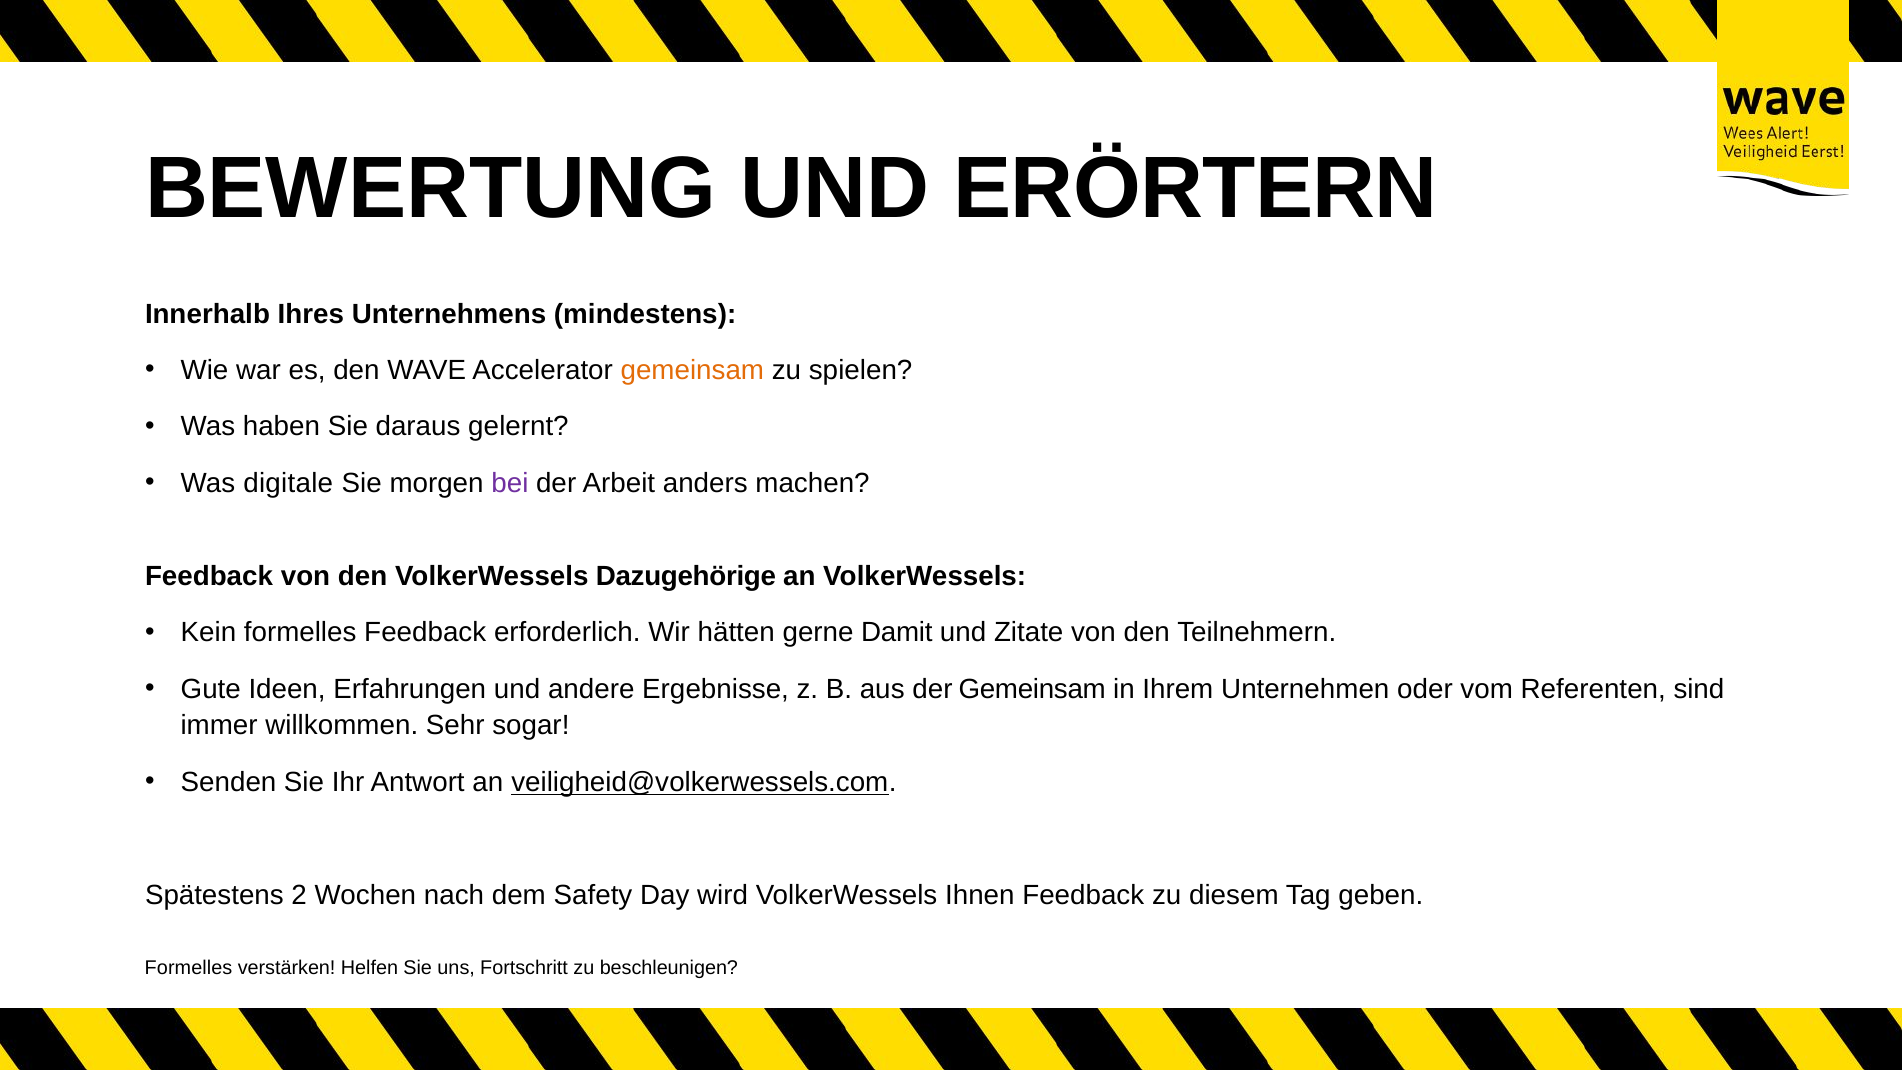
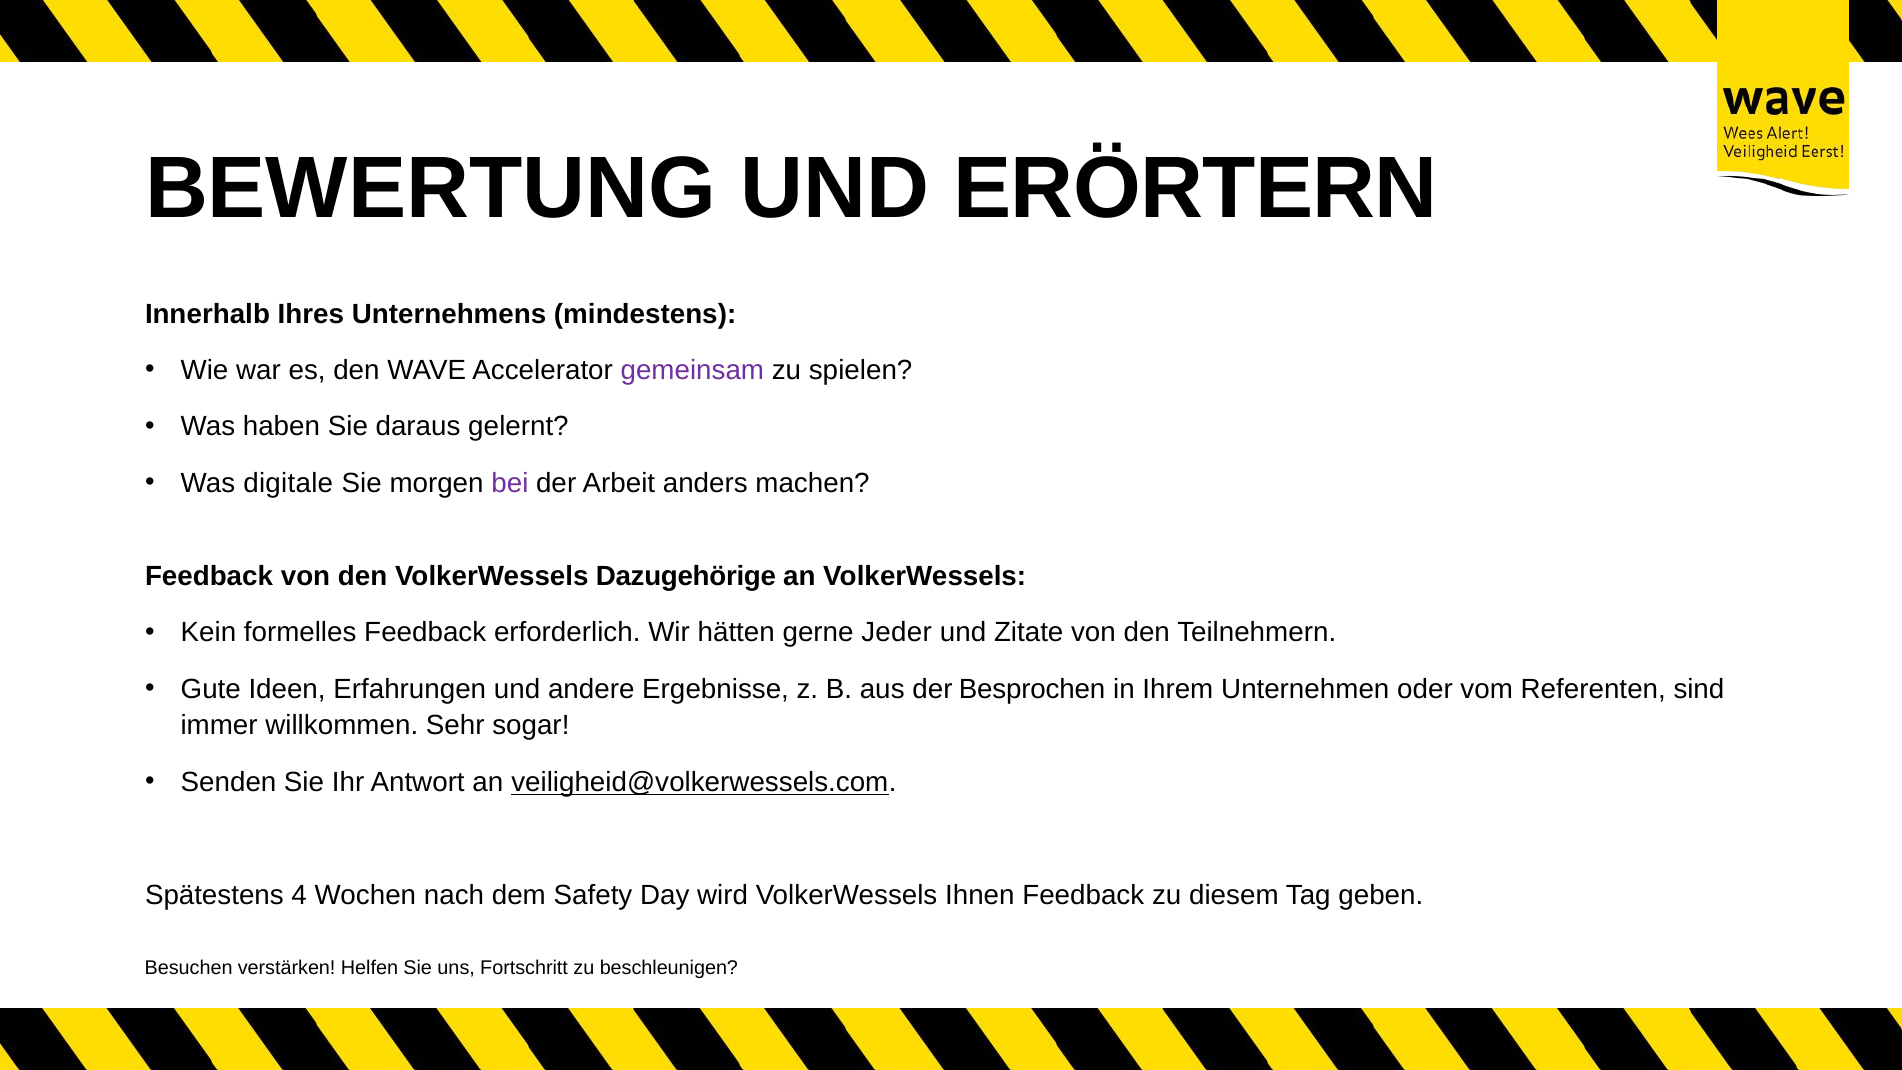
gemeinsam colour: orange -> purple (692, 370)
Damit: Damit -> Jeder (897, 633)
der Gemeinsam: Gemeinsam -> Besprochen (1032, 689)
2: 2 -> 4 (299, 895)
Formelles: Formelles -> Besuchen (189, 968)
